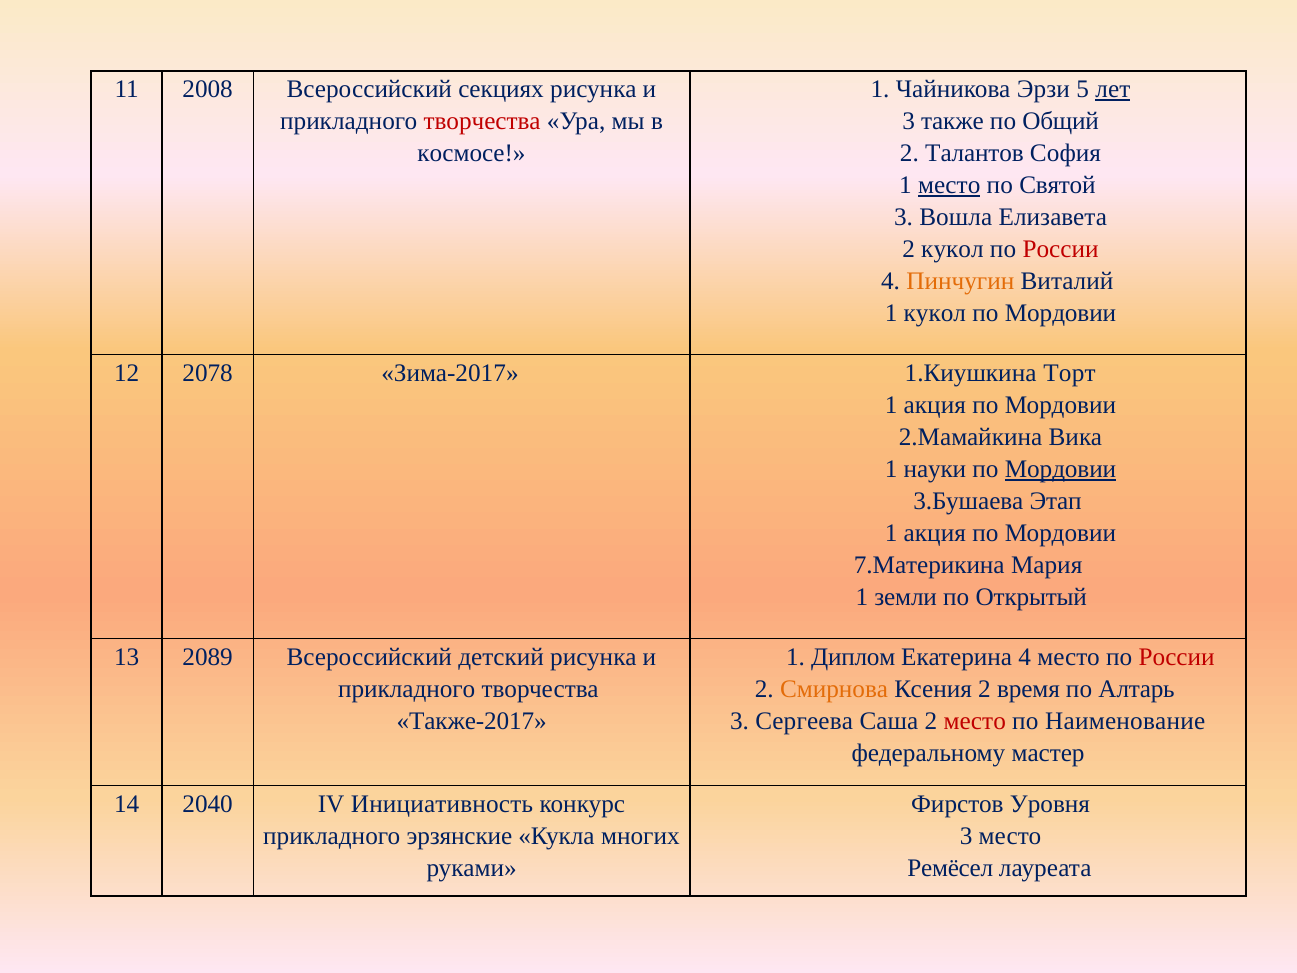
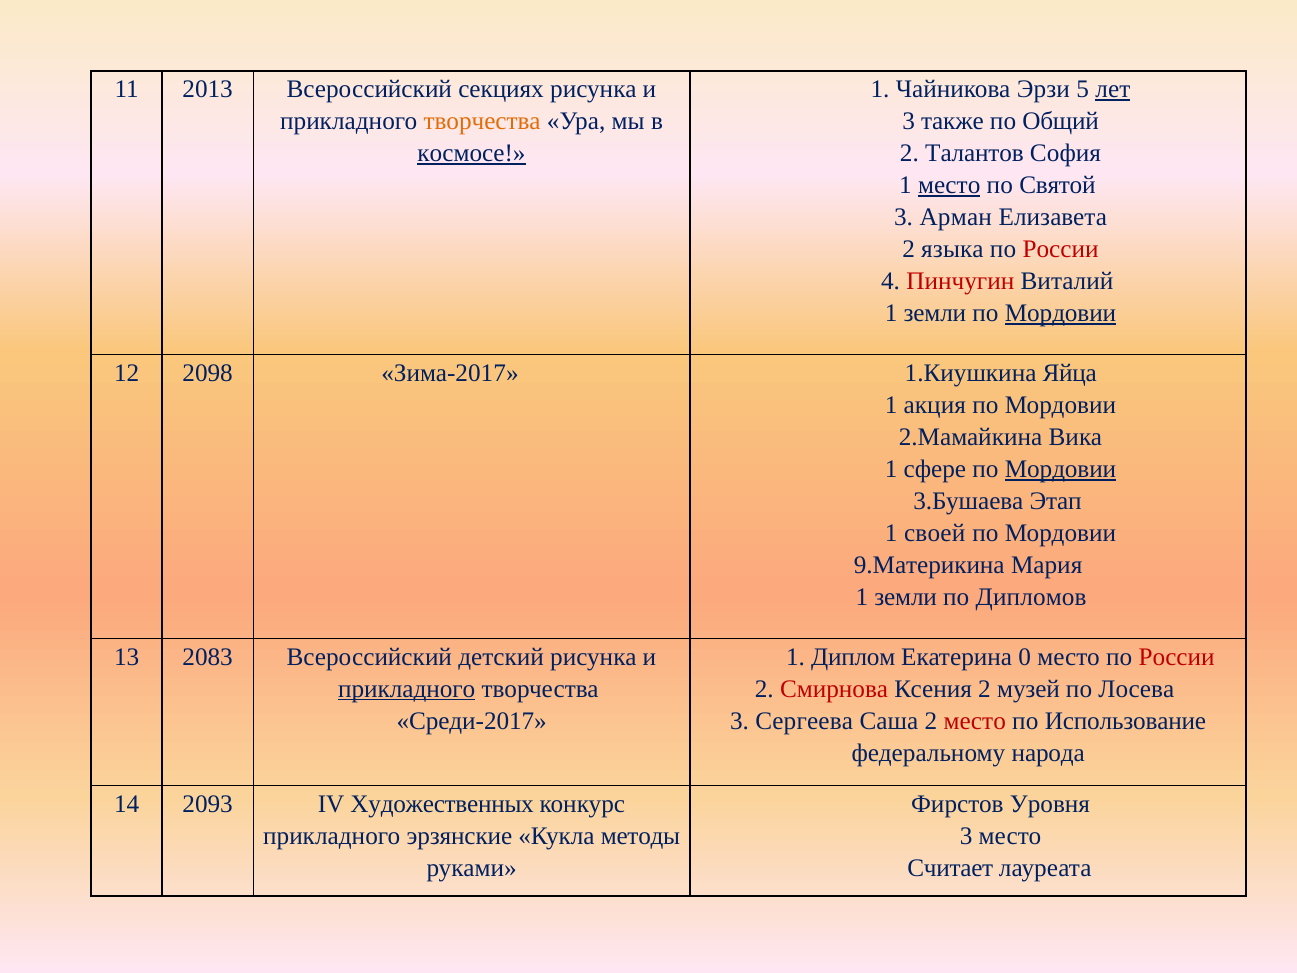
2008: 2008 -> 2013 (208, 89)
творчества colour: red -> orange (482, 121)
космосе underline: none -> present (472, 153)
Вошла: Вошла -> Арман (956, 217)
2 кукол: кукол -> языка (952, 249)
Пинчугин colour: orange -> red (960, 281)
кукол: кукол -> земли (935, 313)
Мордовии underline: none -> present (1061, 313)
2078: 2078 -> 2098 (208, 373)
Торт: Торт -> Яйца (1070, 373)
науки: науки -> сфере (935, 469)
акция: акция -> своей (935, 533)
7.Материкина: 7.Материкина -> 9.Материкина (929, 565)
Открытый: Открытый -> Дипломов (1031, 597)
2089: 2089 -> 2083 (208, 657)
Екатерина 4: 4 -> 0 (1025, 657)
прикладного underline: none -> present (407, 689)
Смирнова colour: orange -> red (834, 689)
время: время -> музей (1029, 689)
Алтарь: Алтарь -> Лосева (1136, 689)
Также-2017: Также-2017 -> Среди-2017 (472, 721)
Наименование: Наименование -> Использование (1125, 721)
мастер: мастер -> народа (1048, 753)
2040: 2040 -> 2093 (208, 803)
Инициативность: Инициативность -> Художественных (442, 803)
многих: многих -> методы (640, 835)
Ремёсел: Ремёсел -> Считает (950, 868)
